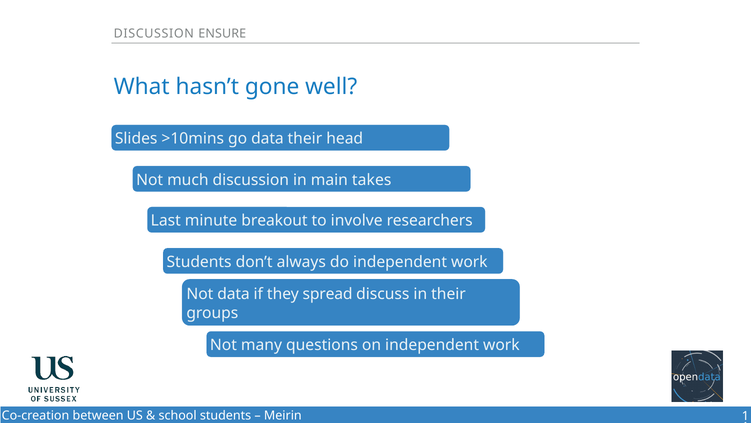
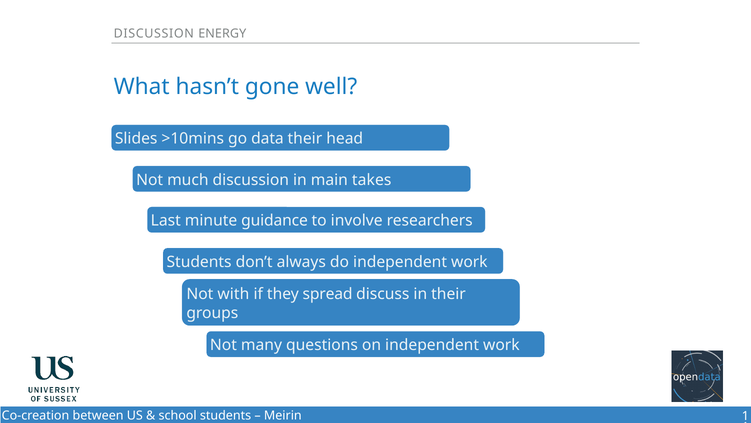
ENSURE: ENSURE -> ENERGY (222, 34)
breakout: breakout -> guidance (275, 221)
Not data: data -> with (233, 294)
